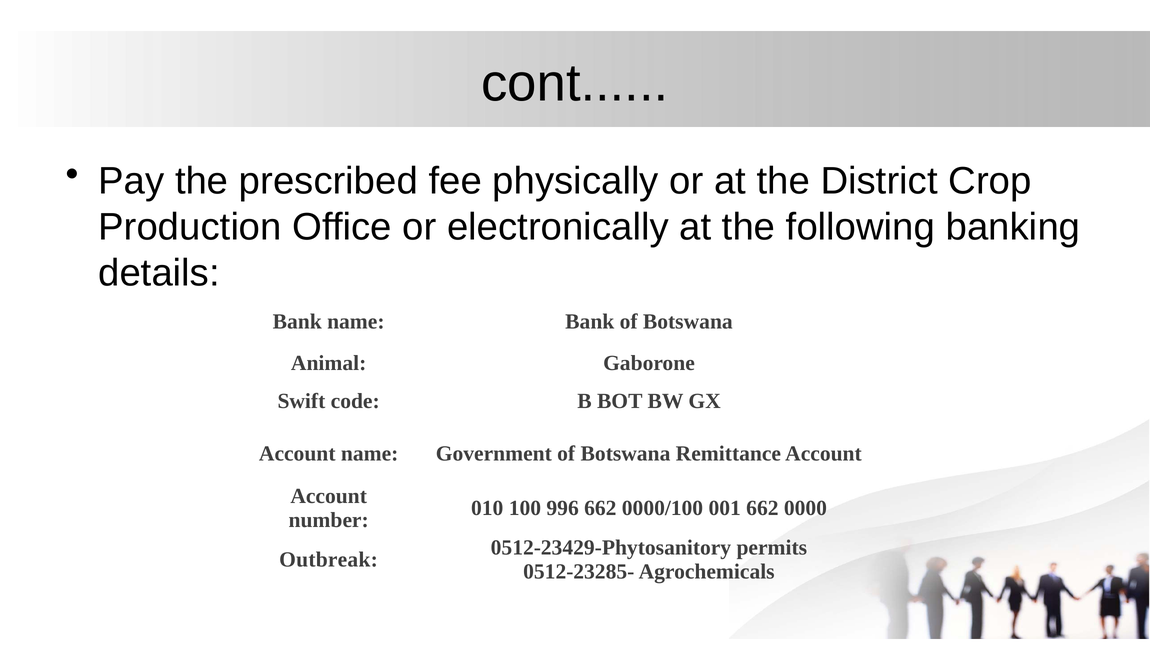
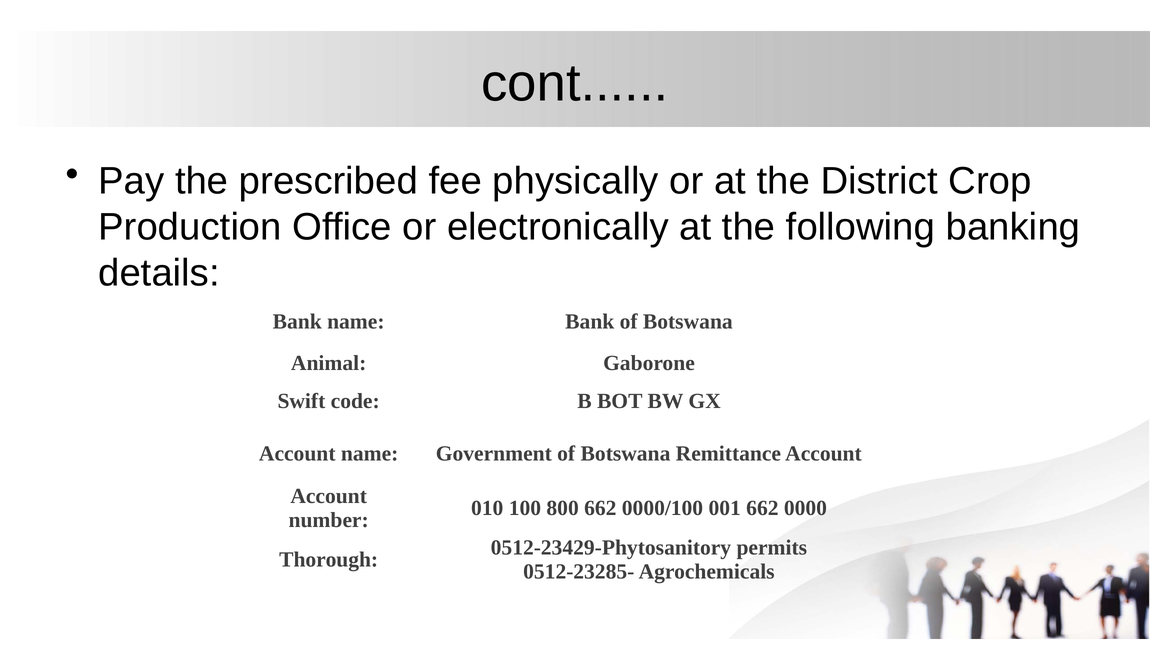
996: 996 -> 800 (563, 508)
Outbreak: Outbreak -> Thorough (329, 559)
